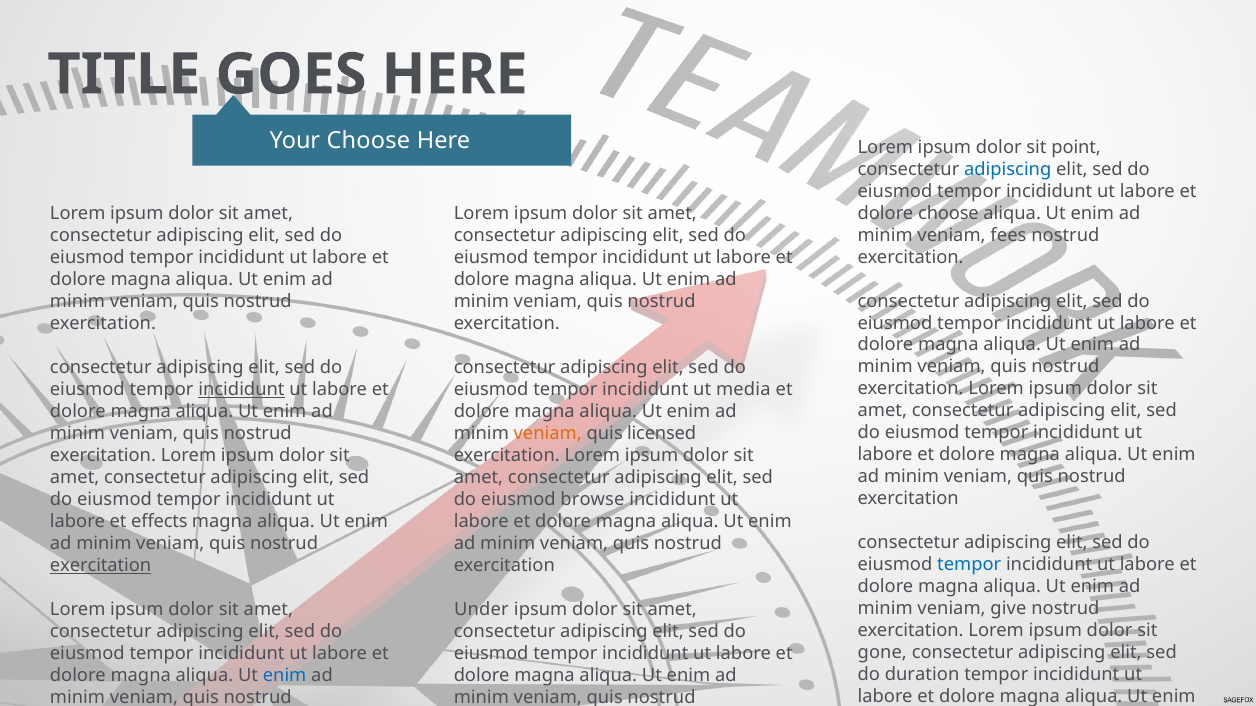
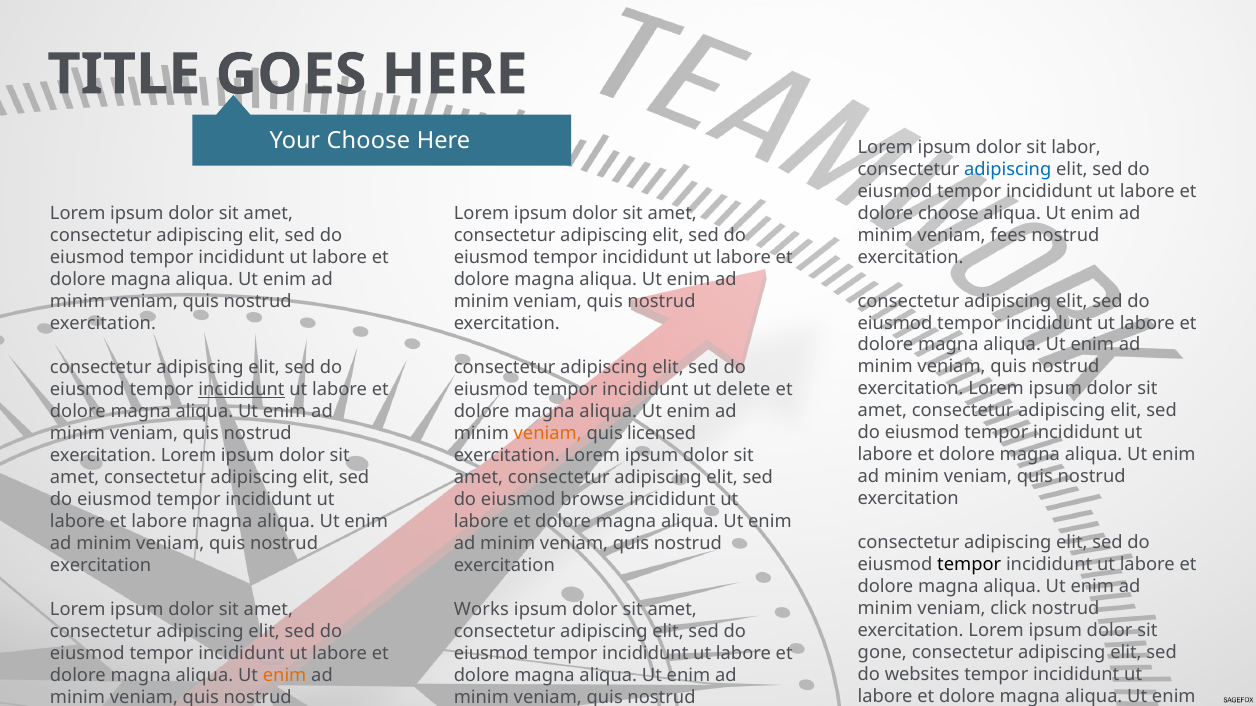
point: point -> labor (1076, 147)
media: media -> delete (743, 390)
et effects: effects -> labore (159, 522)
tempor colour: blue -> black (969, 565)
exercitation underline: present -> none (101, 566)
give: give -> click (1009, 609)
Under: Under -> Works (481, 610)
duration: duration -> websites (922, 675)
enim colour: blue -> orange (285, 676)
